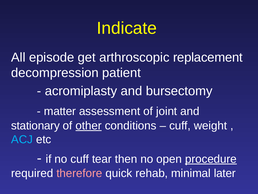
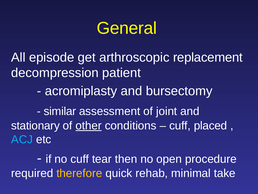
Indicate: Indicate -> General (127, 28)
matter: matter -> similar (60, 111)
weight: weight -> placed (210, 125)
procedure underline: present -> none (211, 159)
therefore colour: pink -> yellow (79, 173)
later: later -> take (225, 173)
